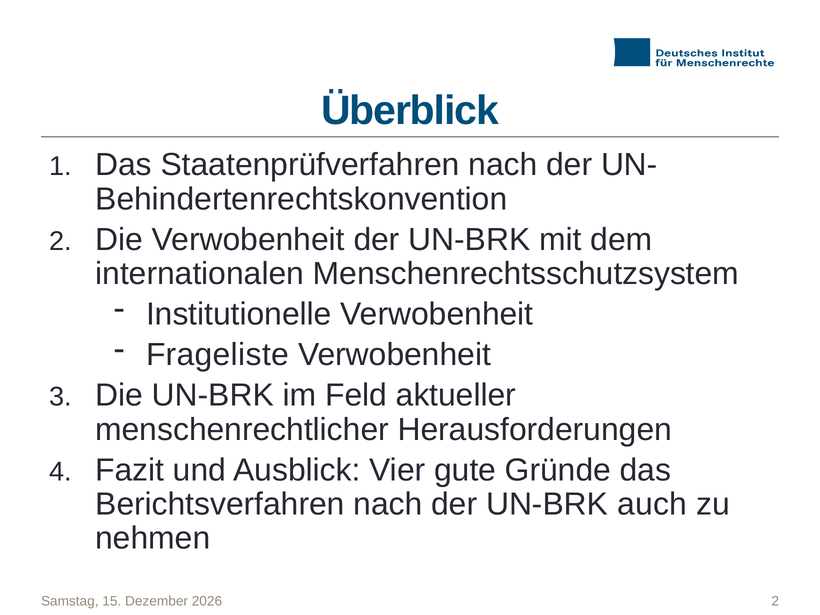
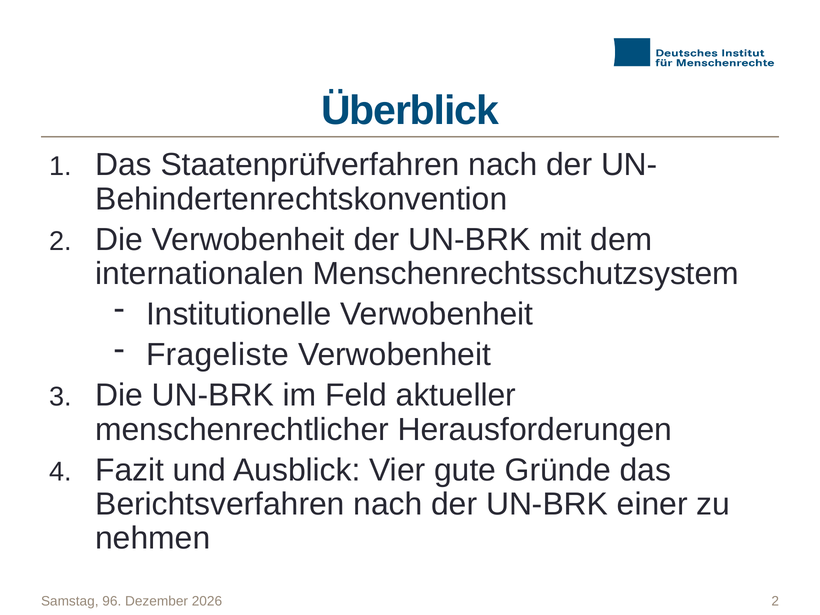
auch: auch -> einer (652, 504)
15: 15 -> 96 (112, 601)
